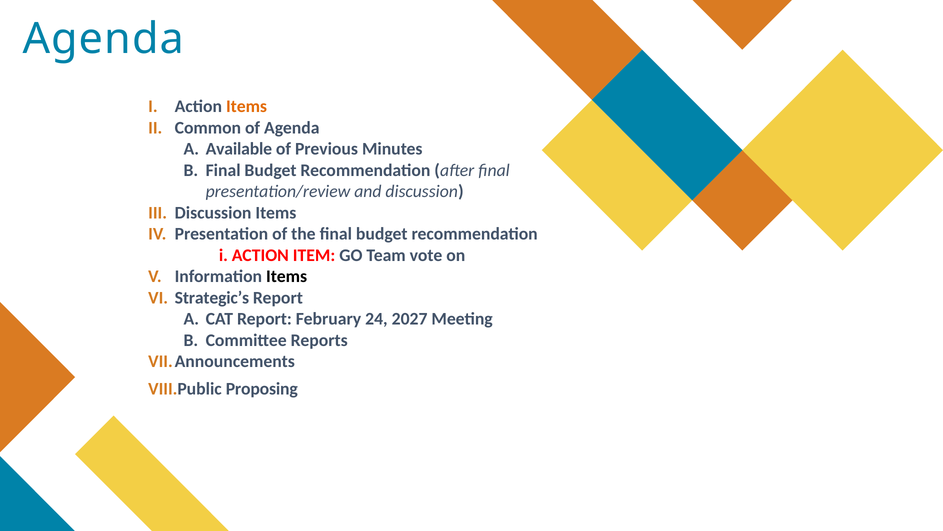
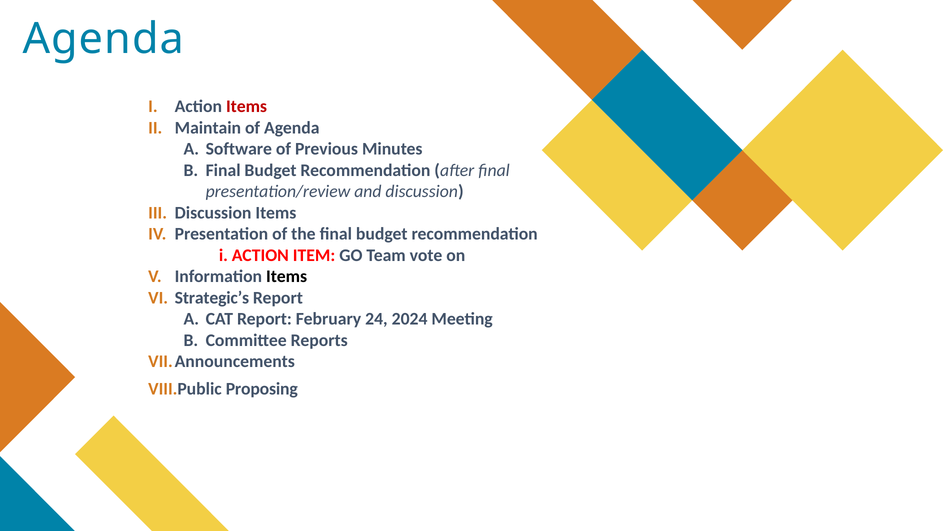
Items colour: orange -> red (247, 107)
Common: Common -> Maintain (208, 128)
Available: Available -> Software (239, 149)
2027: 2027 -> 2024 (410, 319)
